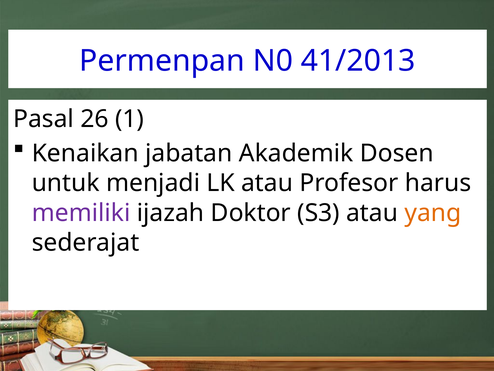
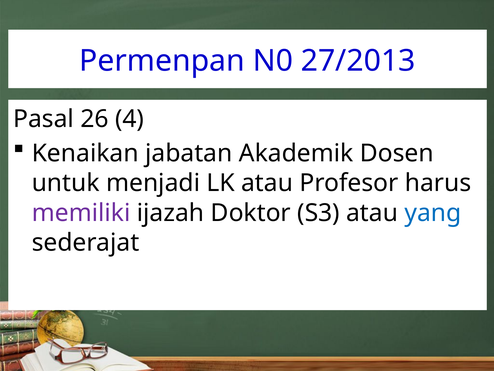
41/2013: 41/2013 -> 27/2013 (358, 61)
1: 1 -> 4 (130, 119)
yang colour: orange -> blue (433, 213)
